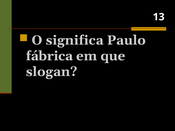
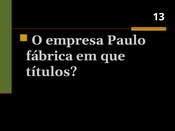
significa: significa -> empresa (75, 40)
slogan: slogan -> títulos (52, 72)
